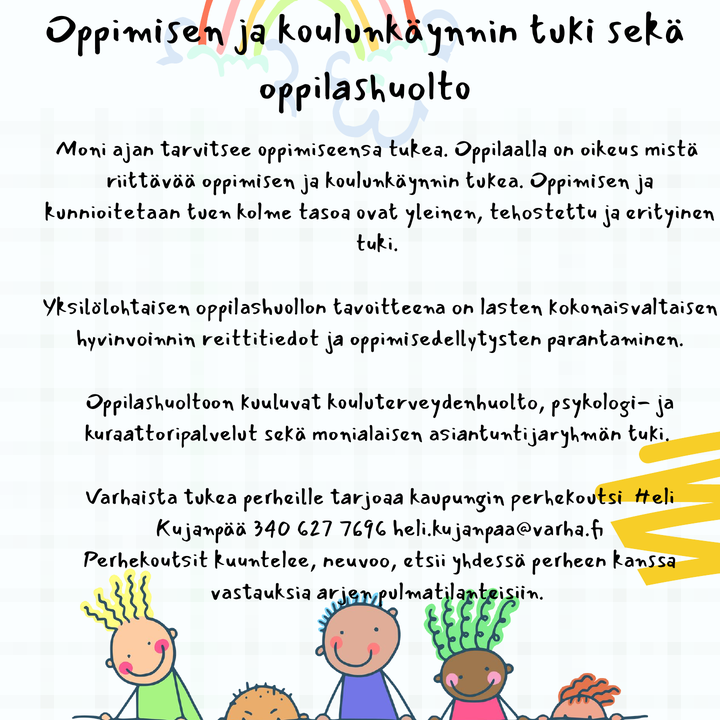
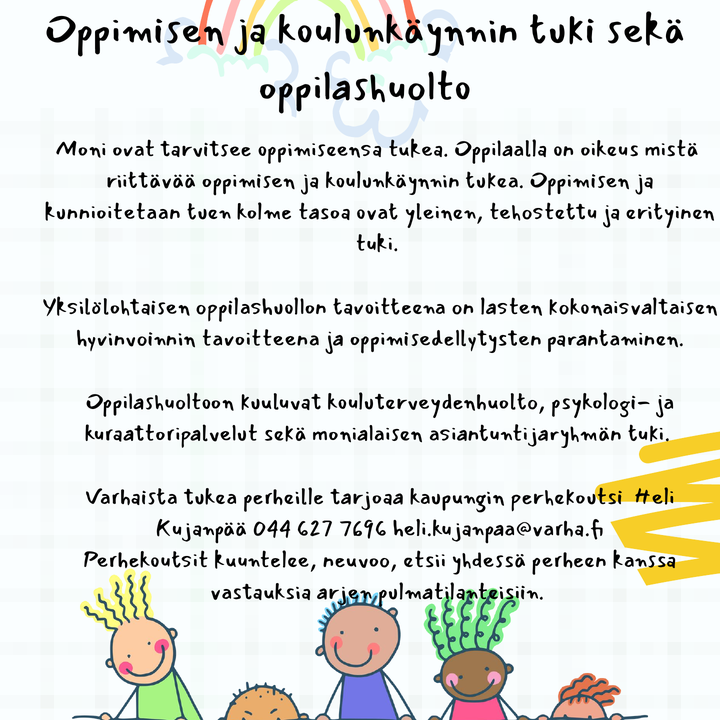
Moni ajan: ajan -> ovat (134, 149)
hyvinvoinnin reittitiedot: reittitiedot -> tavoitteena (261, 338)
340: 340 -> 044 (272, 528)
